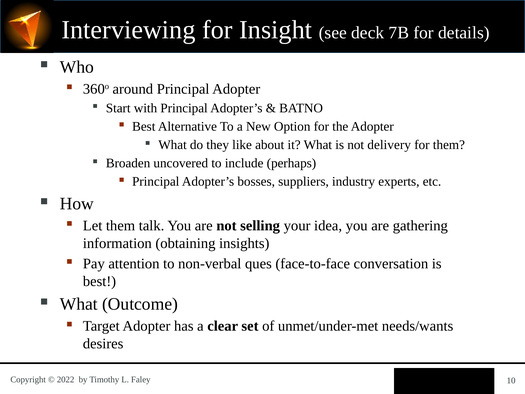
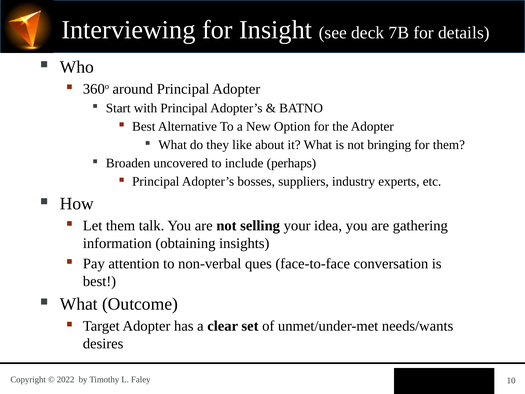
delivery: delivery -> bringing (389, 145)
